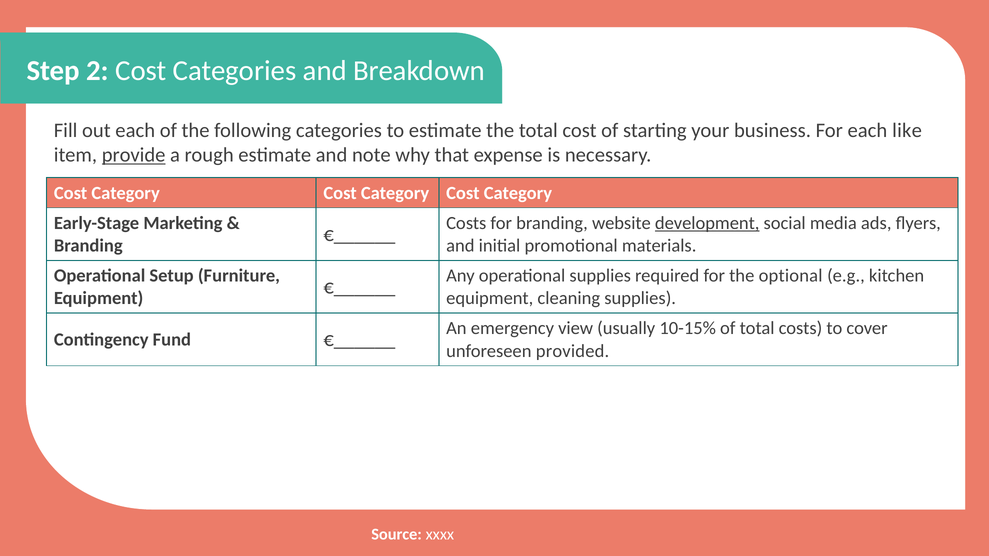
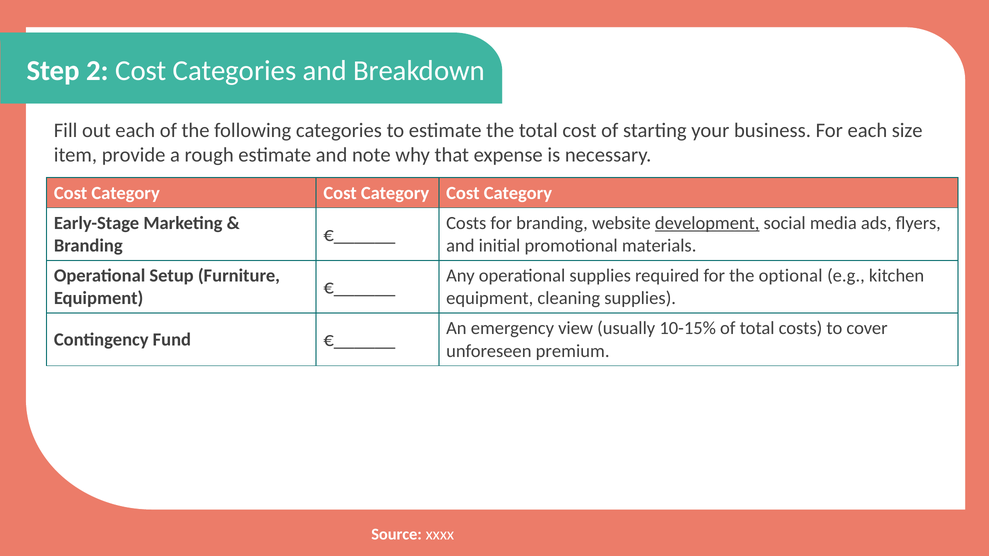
like: like -> size (907, 130)
provide underline: present -> none (134, 155)
provided: provided -> premium (573, 351)
